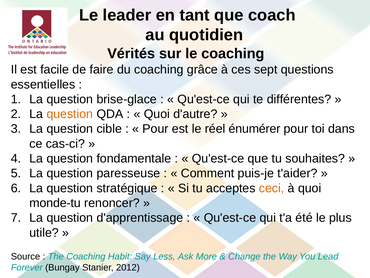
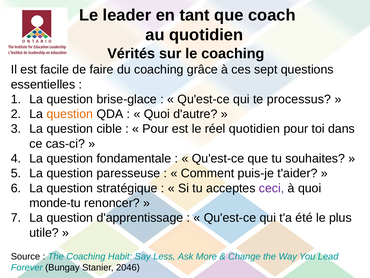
différentes: différentes -> processus (299, 99)
réel énumérer: énumérer -> quotidien (254, 129)
ceci colour: orange -> purple (272, 188)
2012: 2012 -> 2046 (128, 267)
